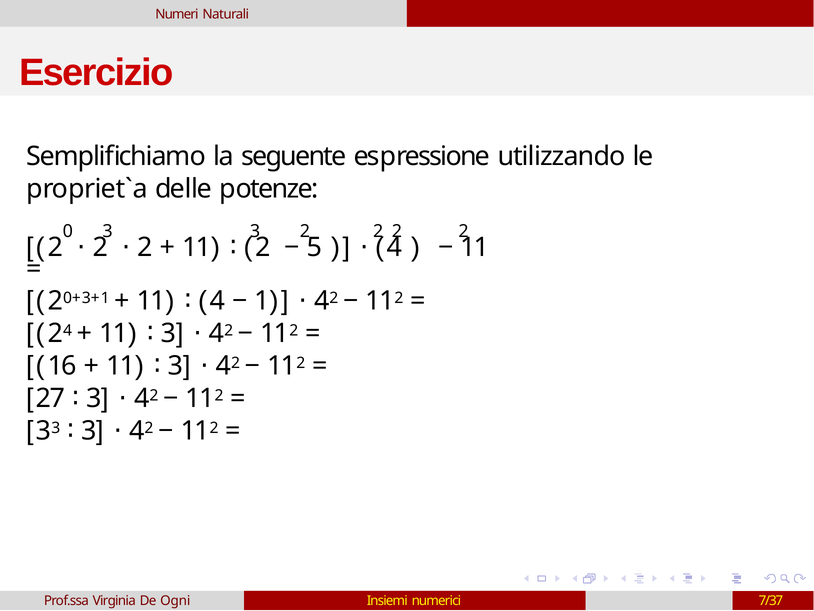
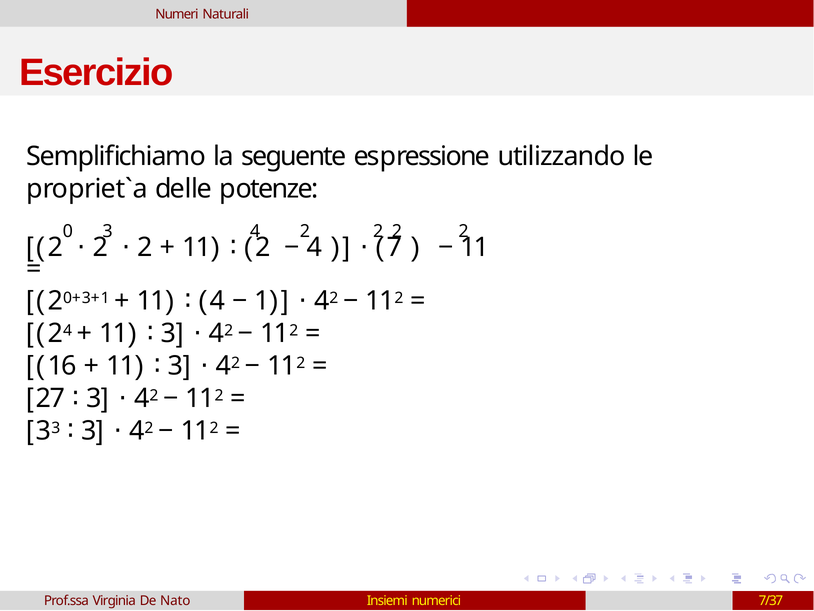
3 3: 3 -> 4 (255, 231)
5: 5 -> 4 (314, 248)
4: 4 -> 7 (395, 248)
Ogni: Ogni -> Nato (175, 601)
